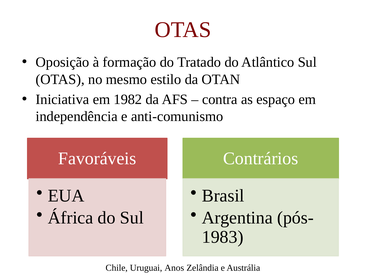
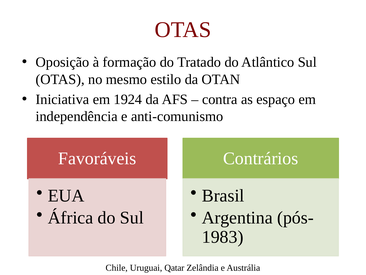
1982: 1982 -> 1924 (128, 99)
Anos: Anos -> Qatar (174, 267)
